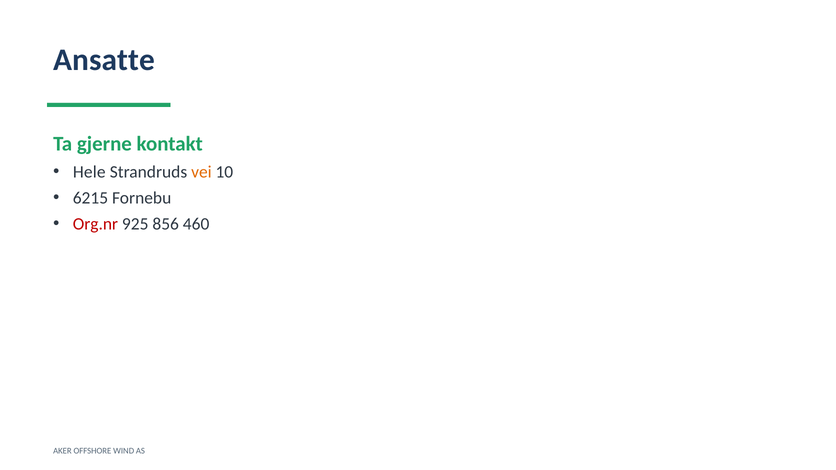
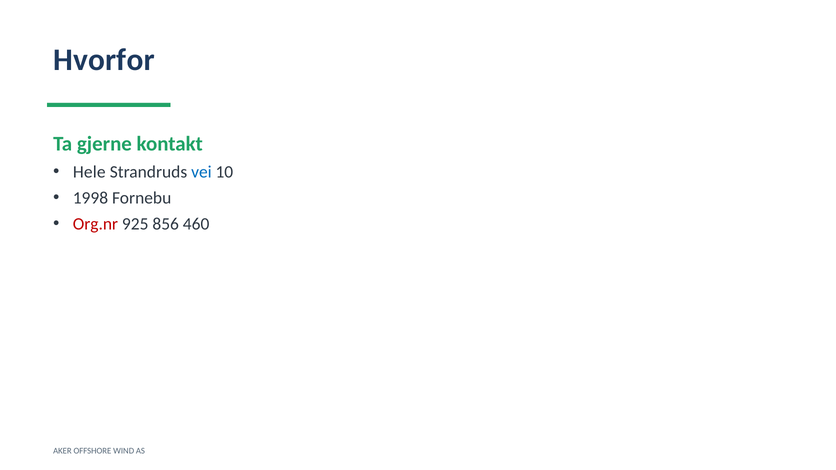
Ansatte: Ansatte -> Hvorfor (104, 60)
vei colour: orange -> blue (201, 172)
6215: 6215 -> 1998 (90, 198)
